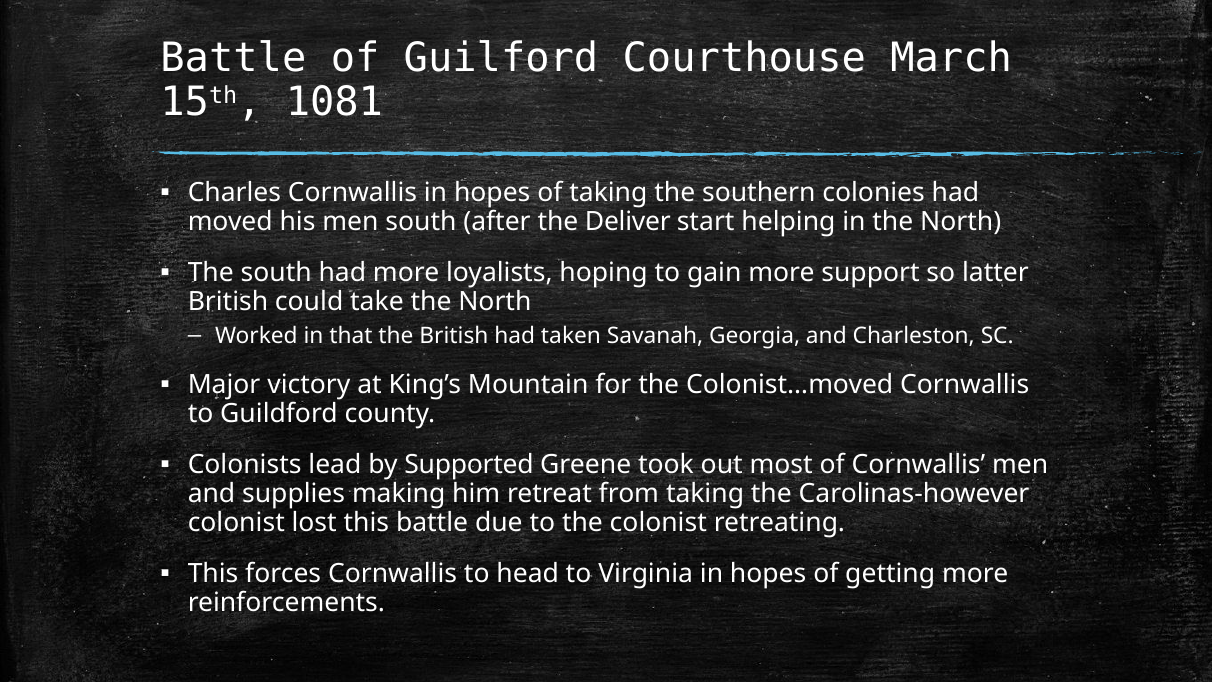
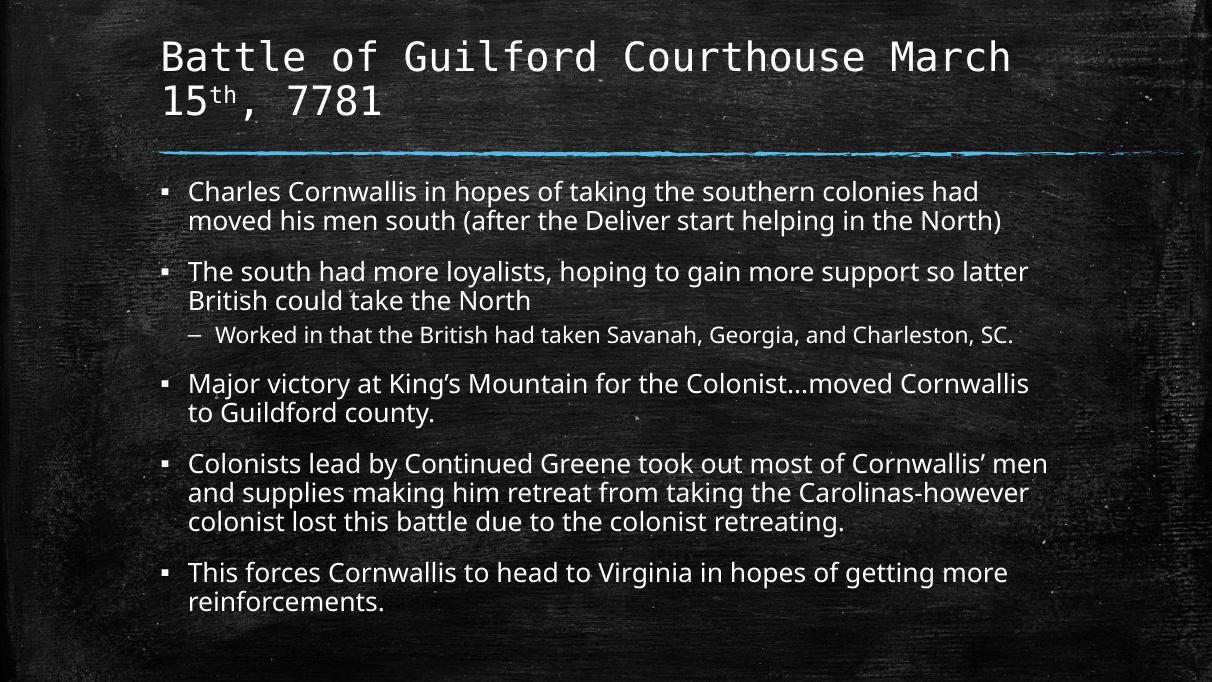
1081: 1081 -> 7781 (334, 102)
Supported: Supported -> Continued (469, 465)
